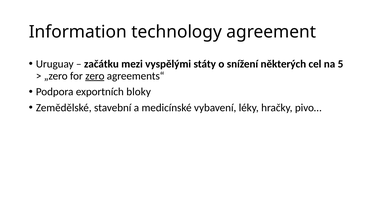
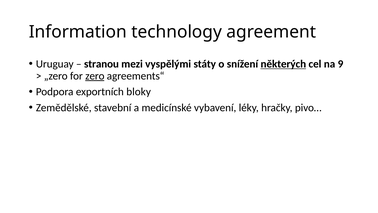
začátku: začátku -> stranou (101, 64)
některých underline: none -> present (283, 64)
5: 5 -> 9 (340, 64)
